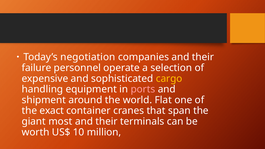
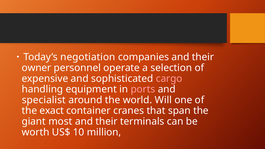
failure: failure -> owner (36, 68)
cargo colour: yellow -> pink (169, 79)
shipment: shipment -> specialist (44, 100)
Flat: Flat -> Will (163, 100)
